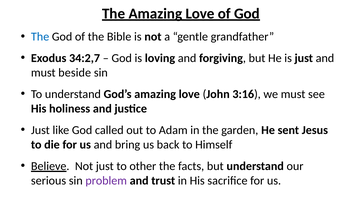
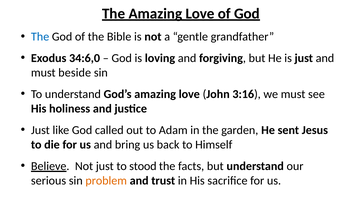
34:2,7: 34:2,7 -> 34:6,0 (85, 58)
other: other -> stood (143, 166)
problem colour: purple -> orange (106, 180)
